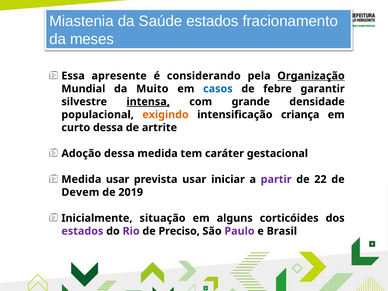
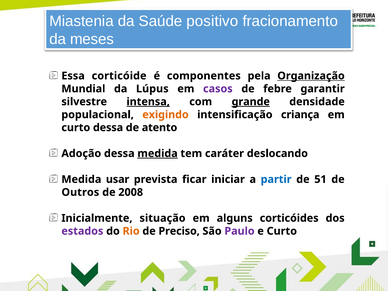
Saúde estados: estados -> positivo (212, 21)
apresente: apresente -> corticóide (119, 76)
considerando: considerando -> componentes (204, 76)
Muito: Muito -> Lúpus (152, 89)
casos colour: blue -> purple (218, 89)
grande underline: none -> present (251, 102)
artrite: artrite -> atento (160, 128)
medida underline: none -> present (158, 153)
gestacional: gestacional -> deslocando (277, 153)
prevista usar: usar -> ficar (194, 179)
partir colour: purple -> blue (276, 179)
22: 22 -> 51 (320, 179)
Devem: Devem -> Outros (80, 192)
2019: 2019 -> 2008 (131, 192)
Rio colour: purple -> orange (131, 231)
e Brasil: Brasil -> Curto (282, 231)
